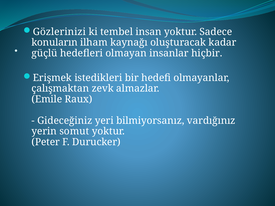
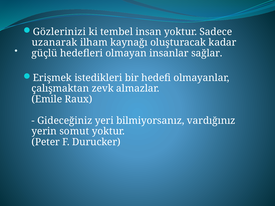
konuların: konuların -> uzanarak (55, 43)
hiçbir: hiçbir -> sağlar (207, 53)
